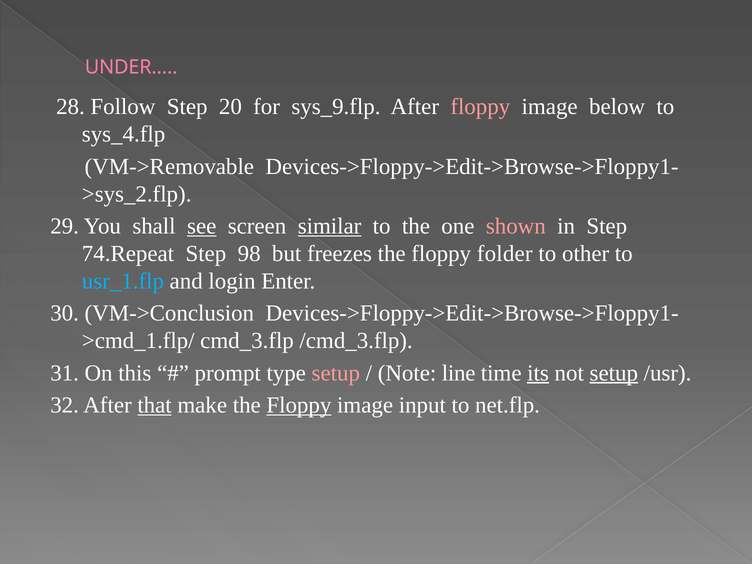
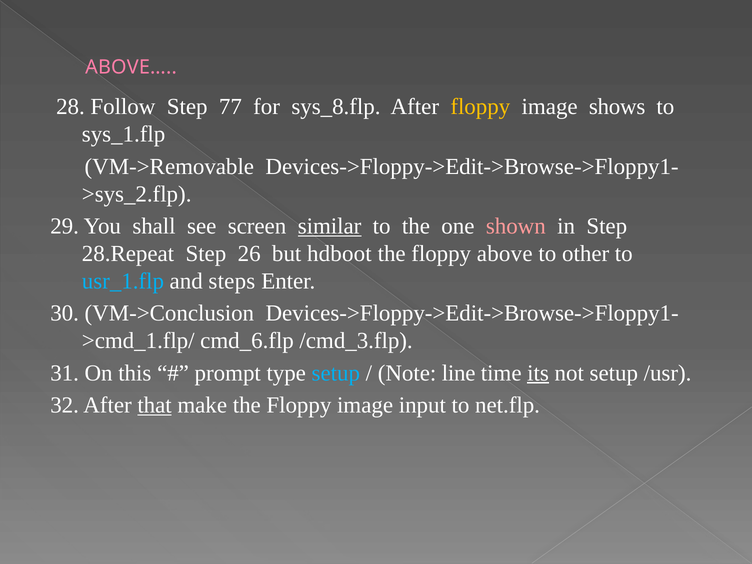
UNDER…: UNDER… -> ABOVE… (131, 67)
20: 20 -> 77 (230, 107)
sys_9.flp: sys_9.flp -> sys_8.flp (336, 107)
floppy colour: pink -> yellow (480, 107)
below: below -> shows (617, 107)
sys_4.flp: sys_4.flp -> sys_1.flp (124, 134)
see underline: present -> none (202, 226)
74.Repeat: 74.Repeat -> 28.Repeat (128, 254)
98: 98 -> 26 (249, 254)
freezes: freezes -> hdboot (339, 254)
folder: folder -> above (505, 254)
login: login -> steps (232, 281)
cmd_3.flp: cmd_3.flp -> cmd_6.flp (247, 341)
setup colour: pink -> light blue (336, 373)
setup underline: present -> none (614, 373)
Floppy underline: present -> none (299, 405)
